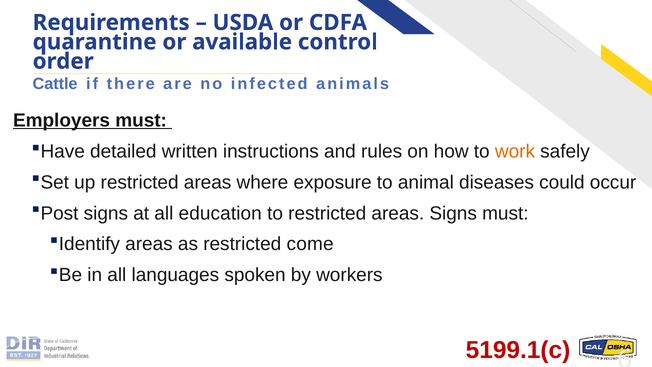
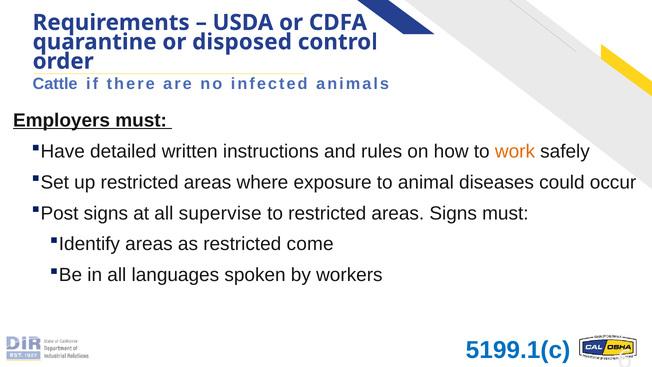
available: available -> disposed (242, 42)
education: education -> supervise (220, 213)
5199.1(c colour: red -> blue (518, 350)
